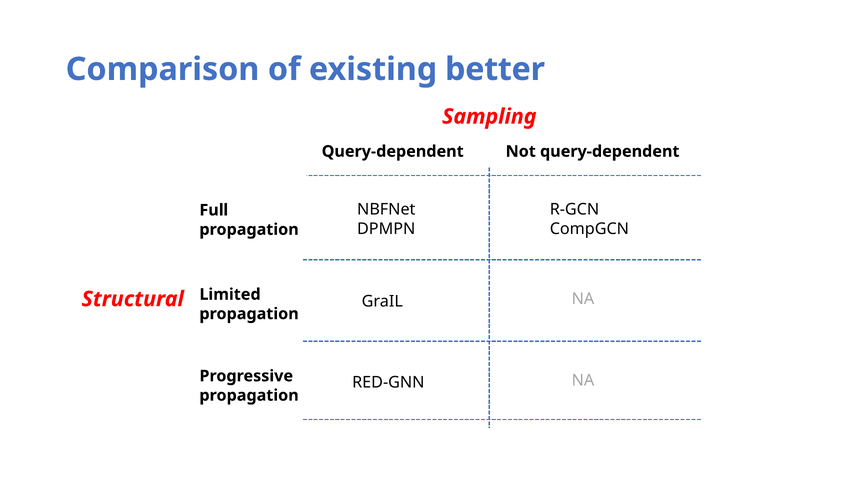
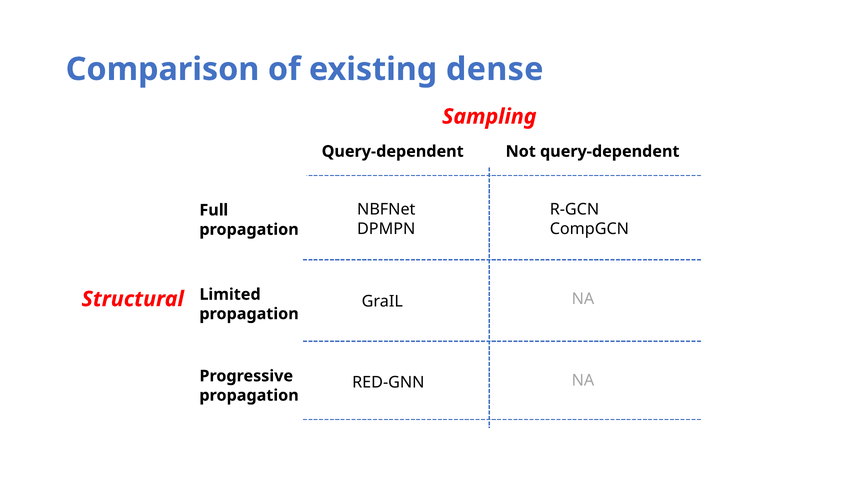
better: better -> dense (495, 69)
